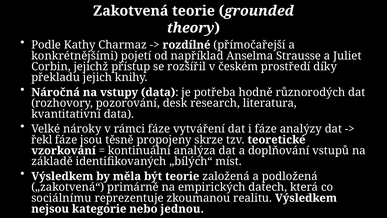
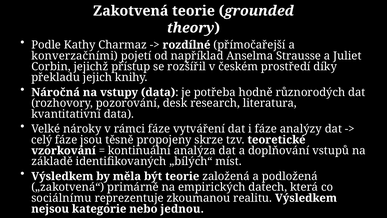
konkrétnějšími: konkrétnějšími -> konverzačními (75, 56)
řekl: řekl -> celý (42, 140)
